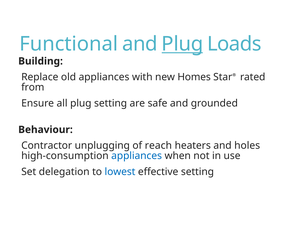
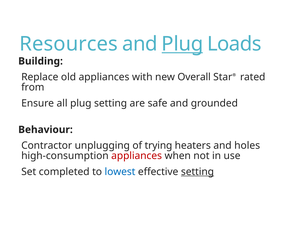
Functional: Functional -> Resources (69, 44)
Homes: Homes -> Overall (194, 77)
reach: reach -> trying (158, 146)
appliances colour: blue -> red (137, 156)
delegation: delegation -> completed (64, 172)
setting underline: none -> present (197, 172)
